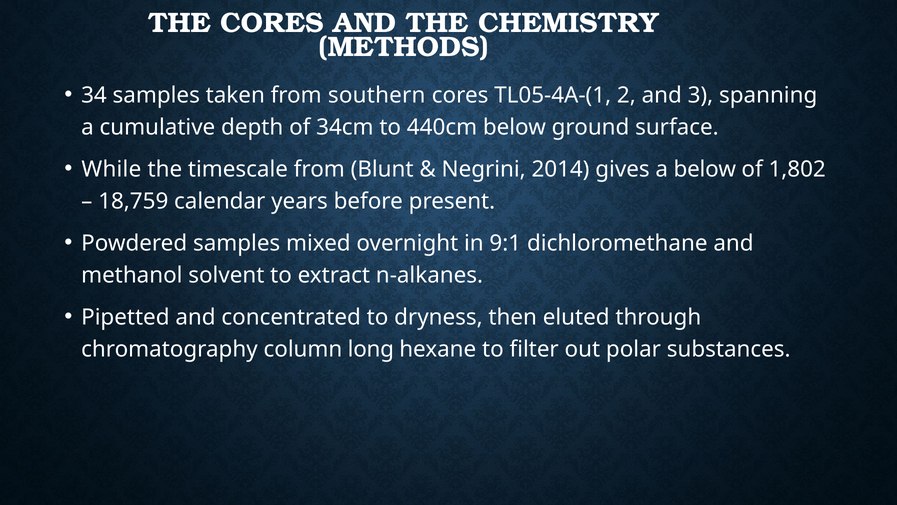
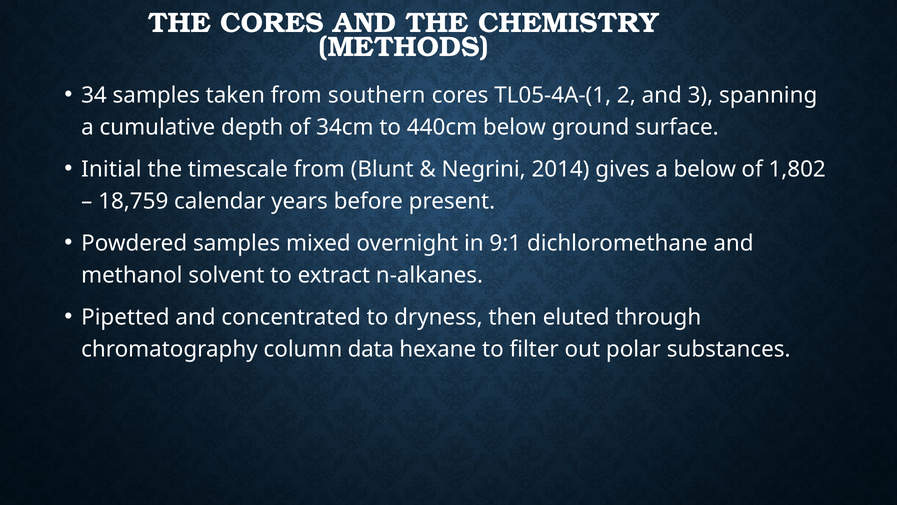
While: While -> Initial (111, 169)
long: long -> data (371, 349)
